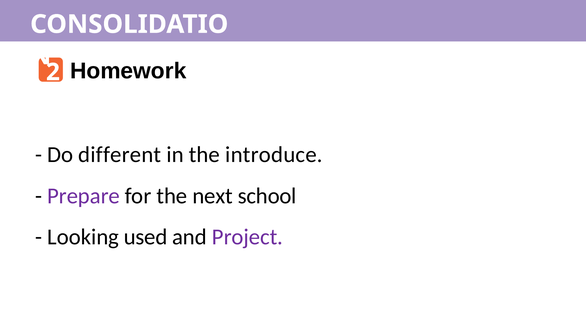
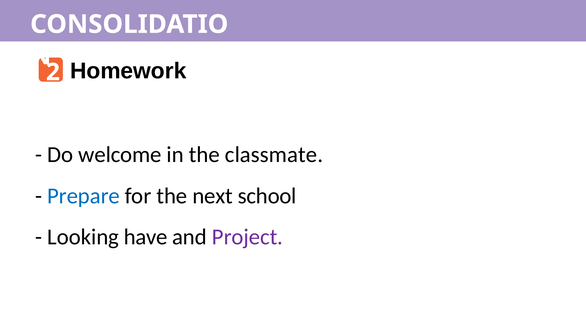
different: different -> welcome (120, 155)
introduce: introduce -> classmate (274, 155)
Prepare colour: purple -> blue (84, 196)
used: used -> have (146, 237)
